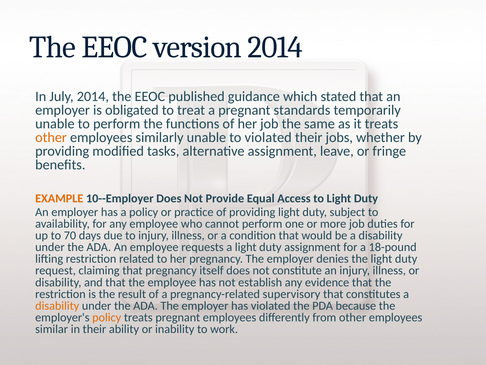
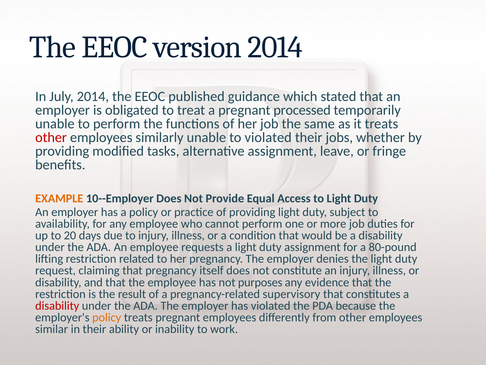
standards: standards -> processed (302, 110)
other colour: orange -> red (51, 137)
70: 70 -> 20 (70, 235)
18-pound: 18-pound -> 80-pound (393, 247)
establish: establish -> purposes (260, 282)
disability colour: orange -> red (57, 305)
